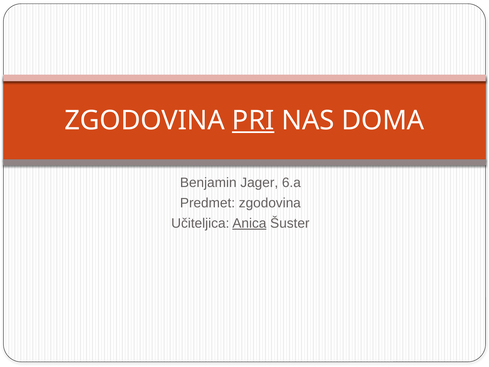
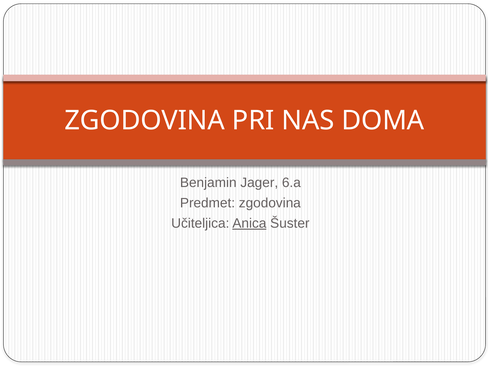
PRI underline: present -> none (253, 120)
